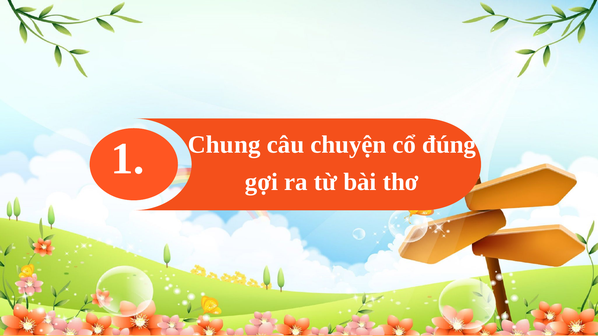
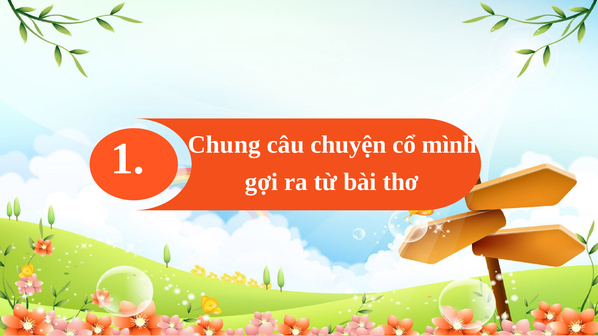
đúng: đúng -> mình (449, 145)
